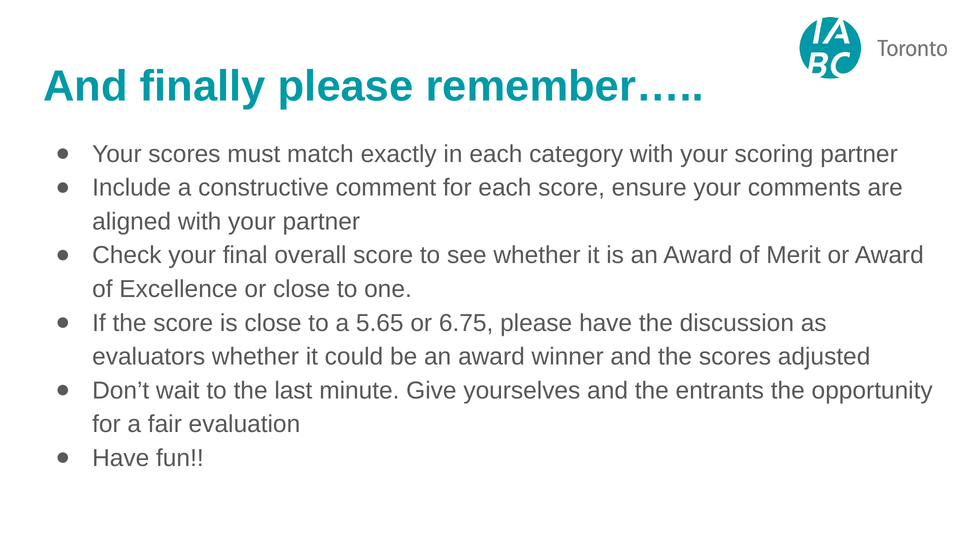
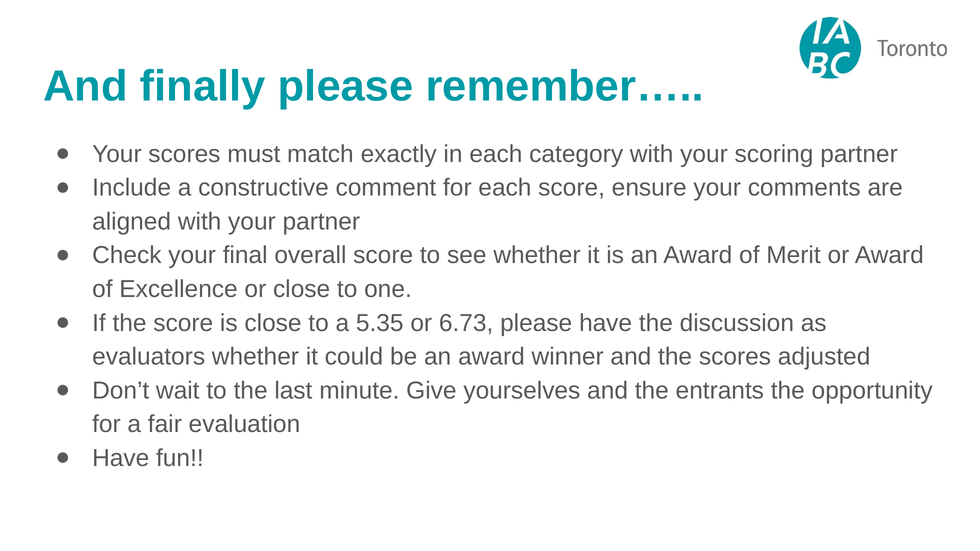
5.65: 5.65 -> 5.35 (380, 323)
6.75: 6.75 -> 6.73 (466, 323)
